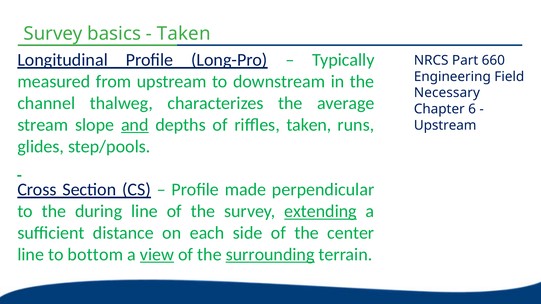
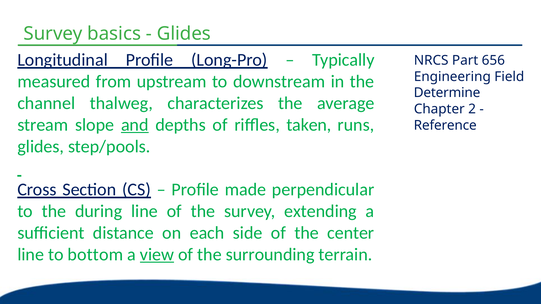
Taken: Taken -> Glides (184, 34)
660: 660 -> 656 (493, 60)
Necessary: Necessary -> Determine (447, 93)
6: 6 -> 2 (472, 109)
Upstream: Upstream -> Reference (445, 125)
extending underline: present -> none (321, 212)
surrounding underline: present -> none (270, 255)
